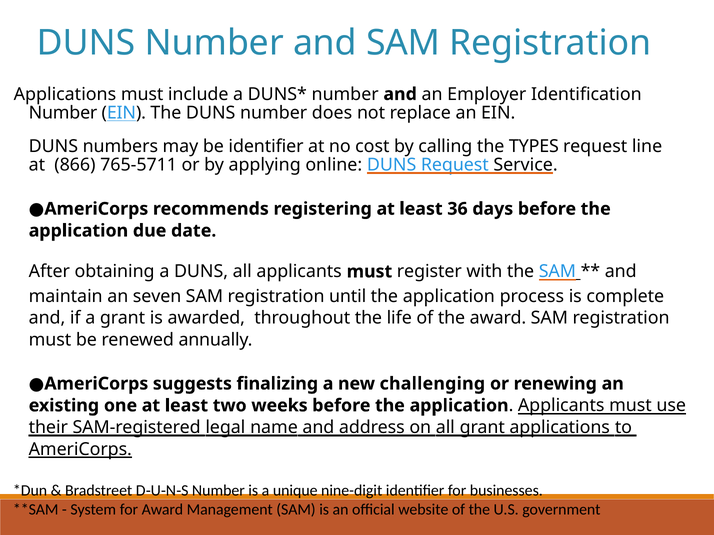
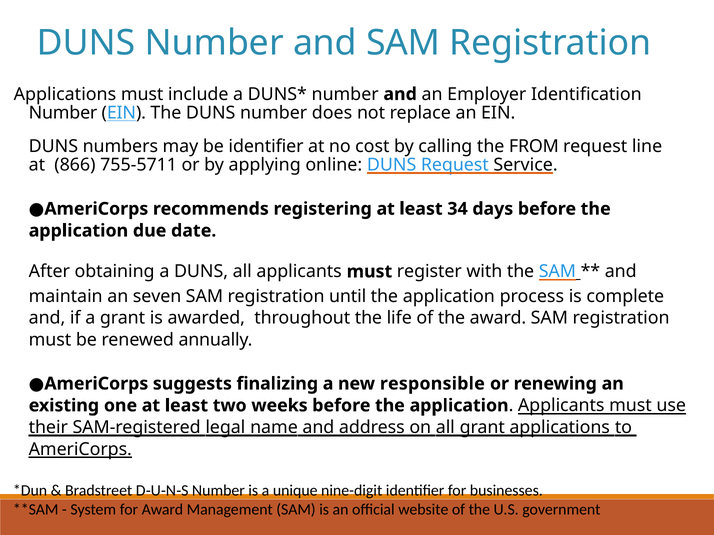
TYPES: TYPES -> FROM (534, 147)
765-5711: 765-5711 -> 755-5711 (139, 165)
36: 36 -> 34 (458, 209)
challenging: challenging -> responsible (432, 384)
